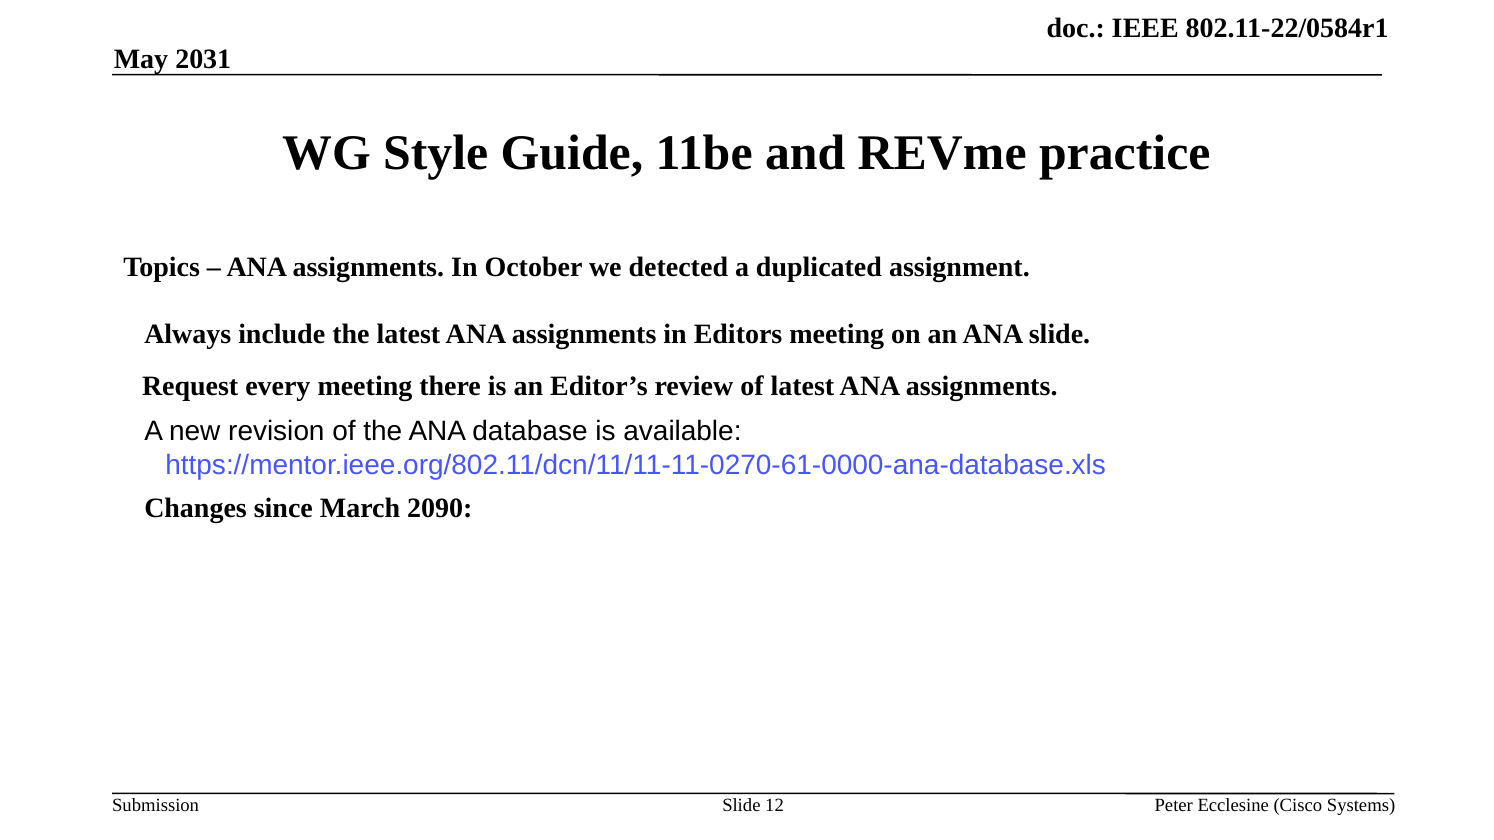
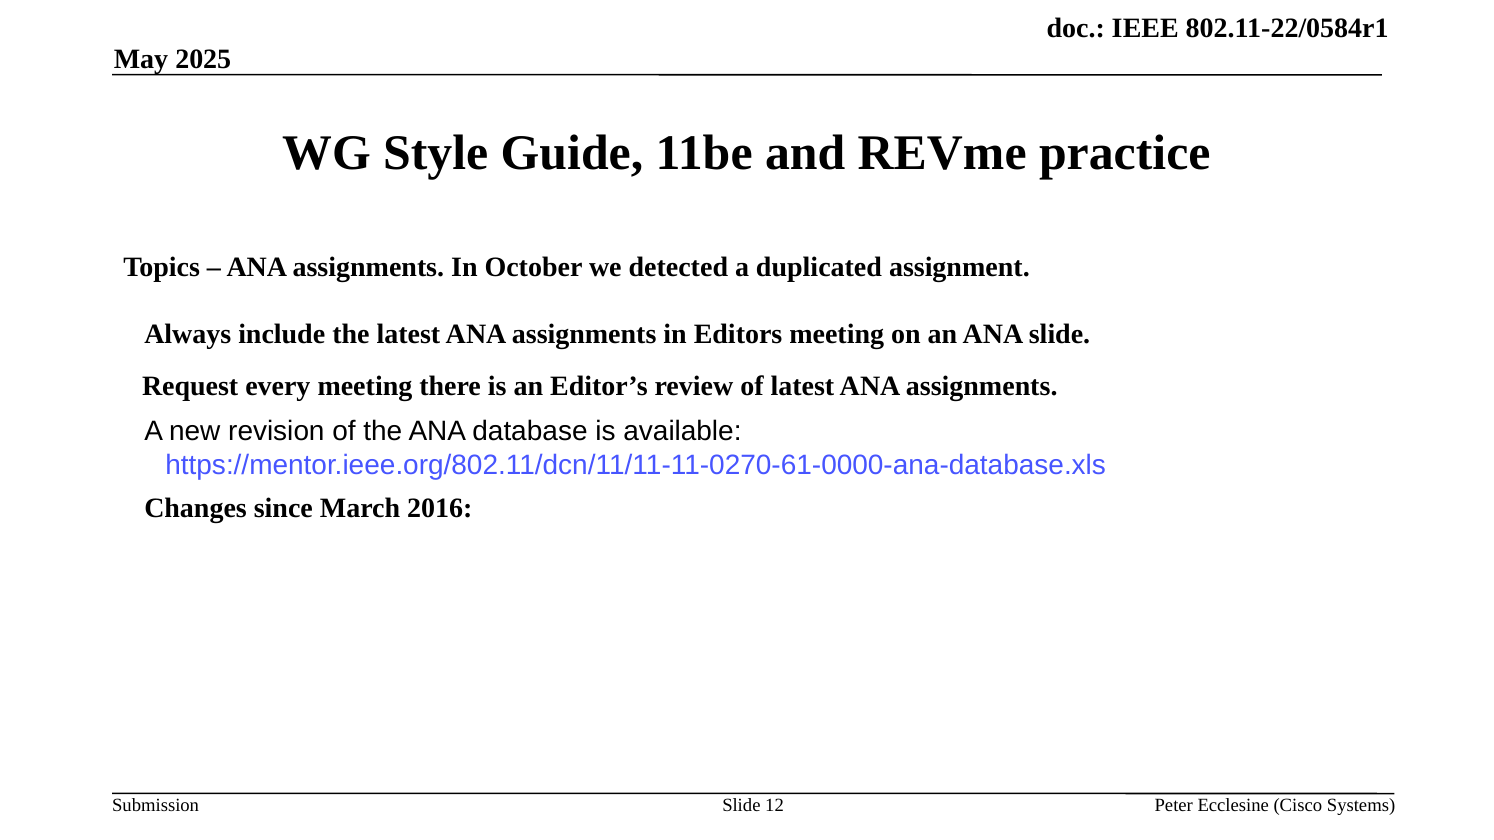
2031: 2031 -> 2025 (203, 59)
2090: 2090 -> 2016 (440, 508)
